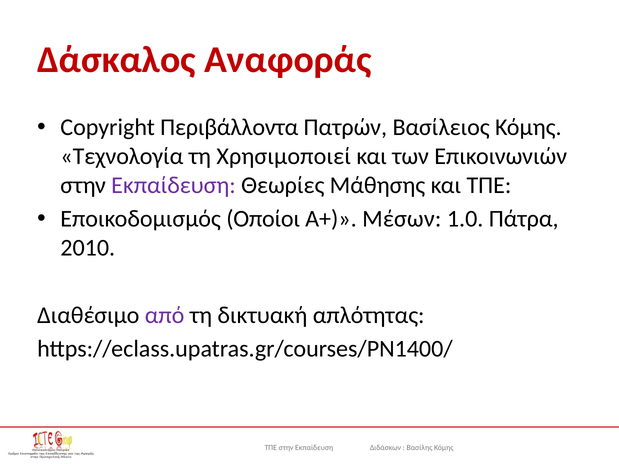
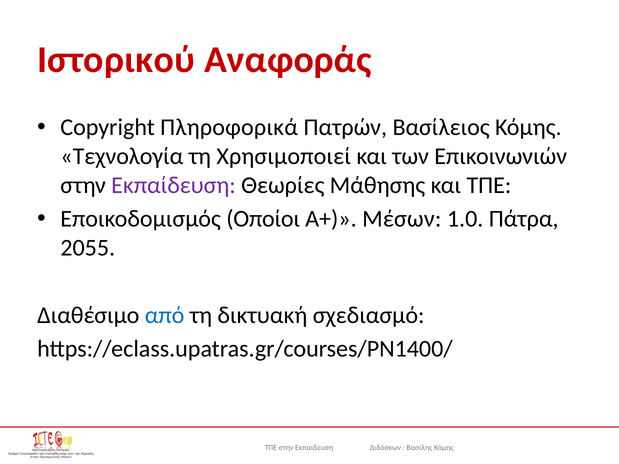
Δάσκαλος: Δάσκαλος -> Ιστορικού (116, 60)
Περιβάλλοντα: Περιβάλλοντα -> Πληροφορικά (229, 128)
2010: 2010 -> 2055 (88, 248)
από colour: purple -> blue (165, 315)
απλότητας: απλότητας -> σχεδιασμό (369, 315)
